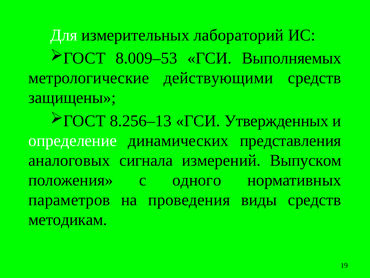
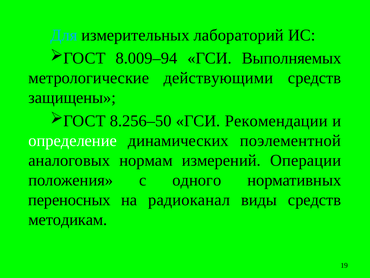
Для colour: white -> light blue (64, 35)
8.009–53: 8.009–53 -> 8.009–94 (146, 58)
8.256–13: 8.256–13 -> 8.256–50 (141, 121)
Утвержденных: Утвержденных -> Рекомендации (276, 121)
представления: представления -> поэлементной (290, 140)
сигнала: сигнала -> нормам (146, 160)
Выпуском: Выпуском -> Операции (306, 160)
параметров: параметров -> переносных (69, 200)
проведения: проведения -> радиоканал (189, 200)
